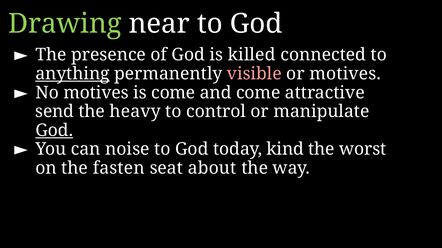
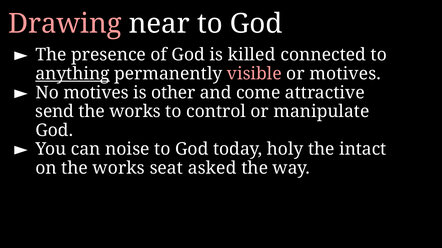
Drawing colour: light green -> pink (65, 24)
is come: come -> other (173, 93)
heavy: heavy -> works (135, 112)
God underline: present -> none (54, 131)
kind: kind -> holy (285, 150)
worst: worst -> intact (363, 150)
on the fasten: fasten -> works (119, 168)
about: about -> asked (212, 168)
